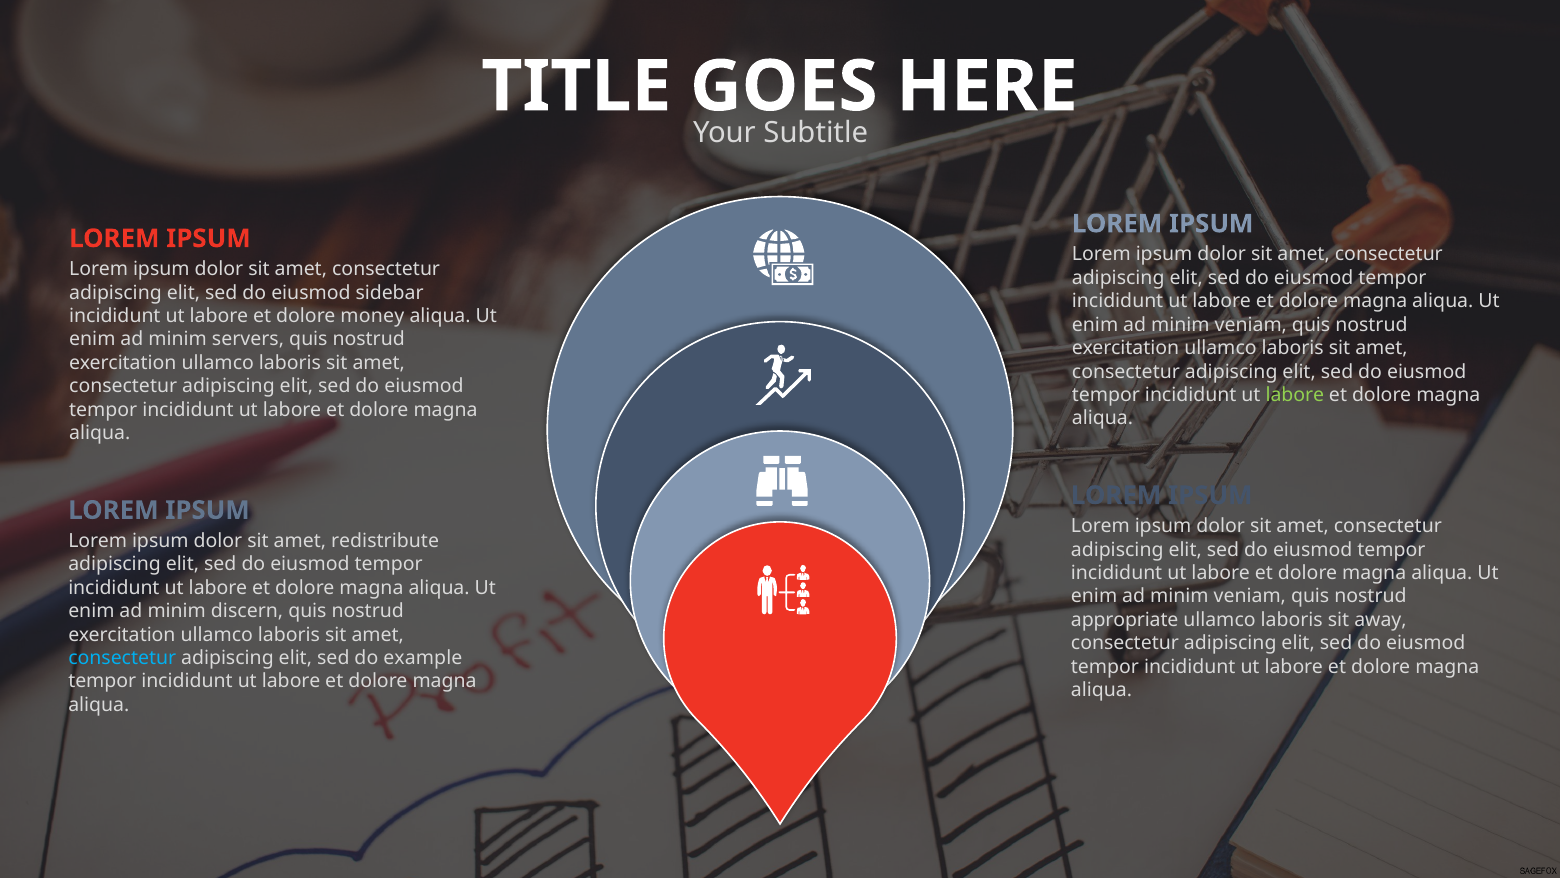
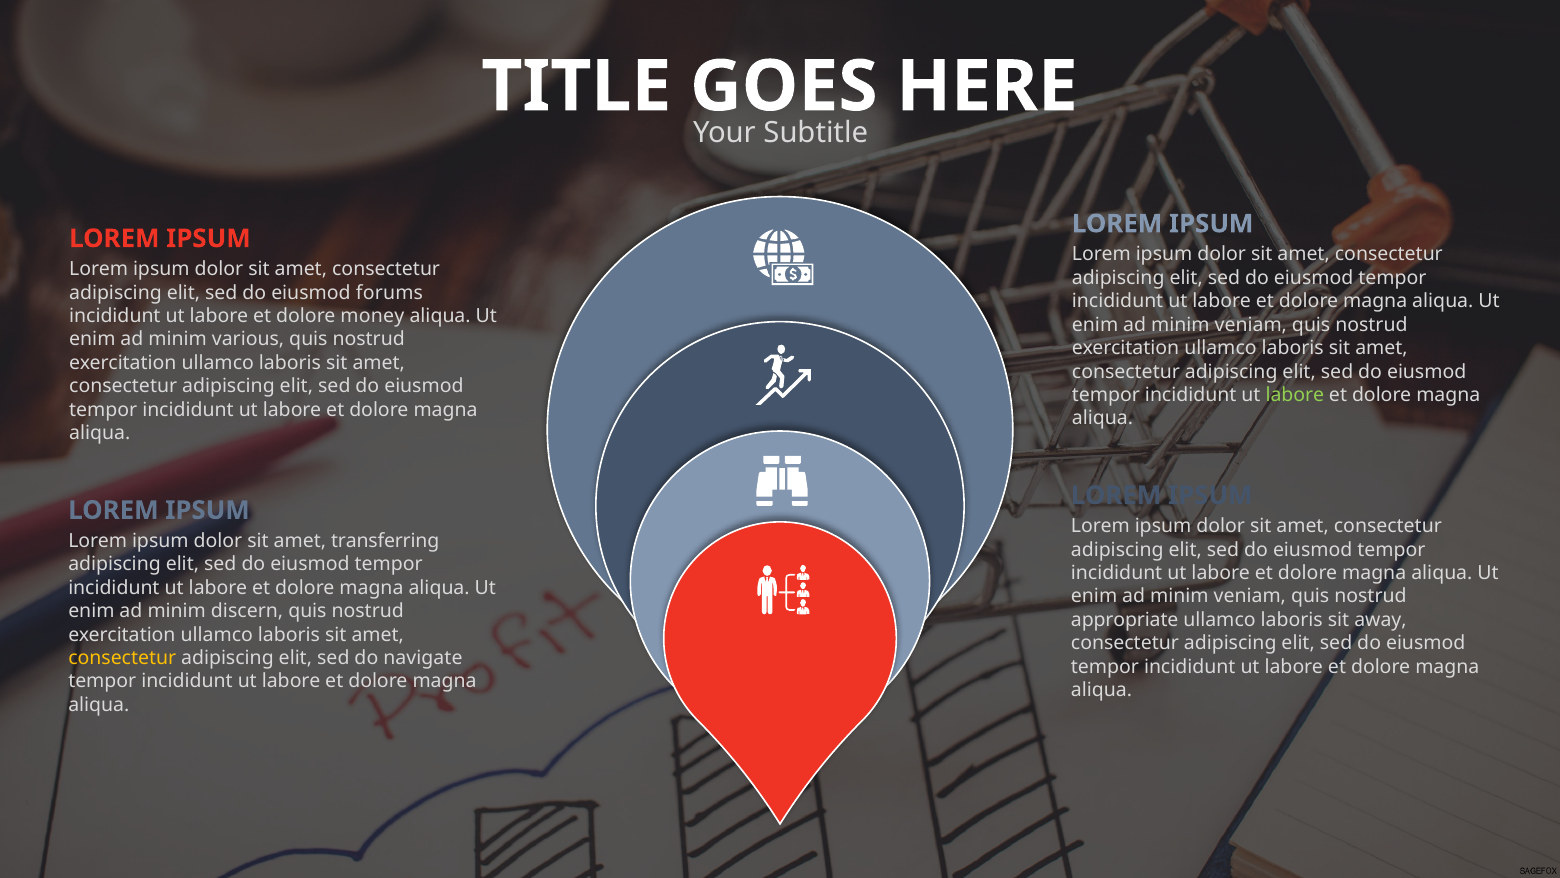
sidebar: sidebar -> forums (389, 293)
servers: servers -> various (248, 339)
redistribute: redistribute -> transferring (385, 541)
consectetur colour: light blue -> yellow (122, 658)
example: example -> navigate (423, 658)
